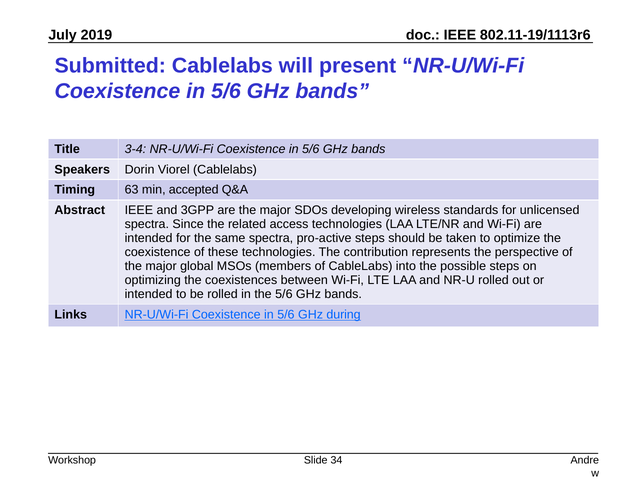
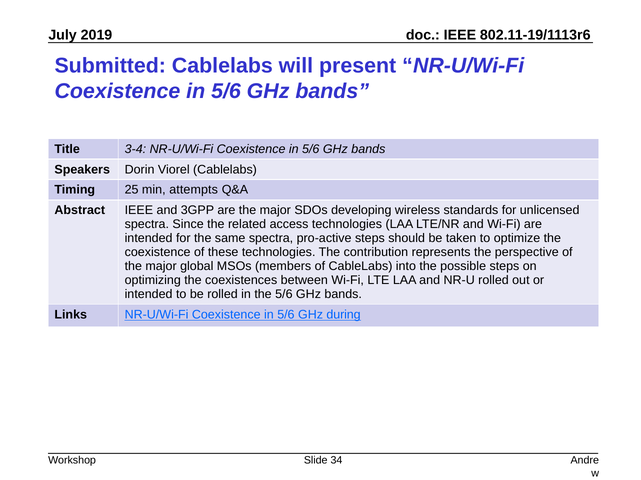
63: 63 -> 25 (132, 190)
accepted: accepted -> attempts (194, 190)
